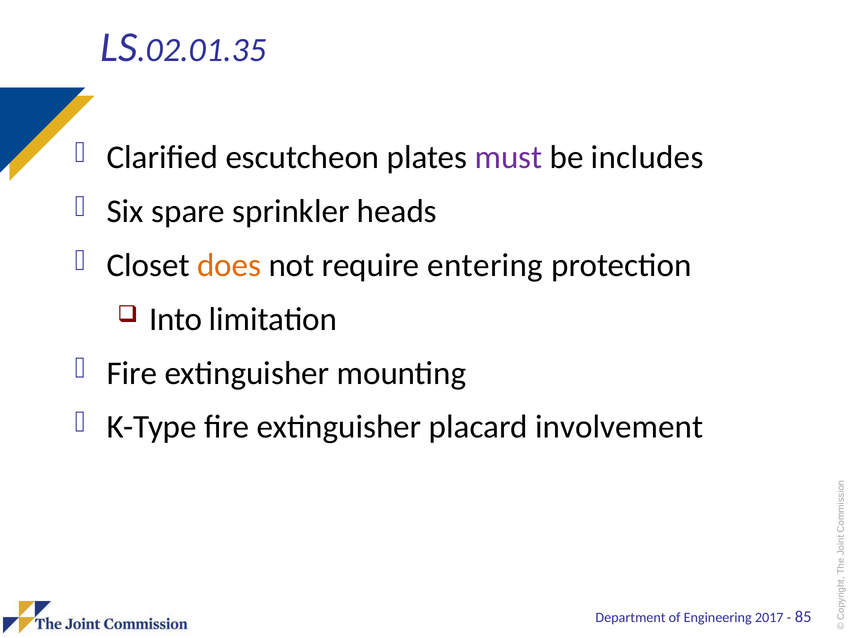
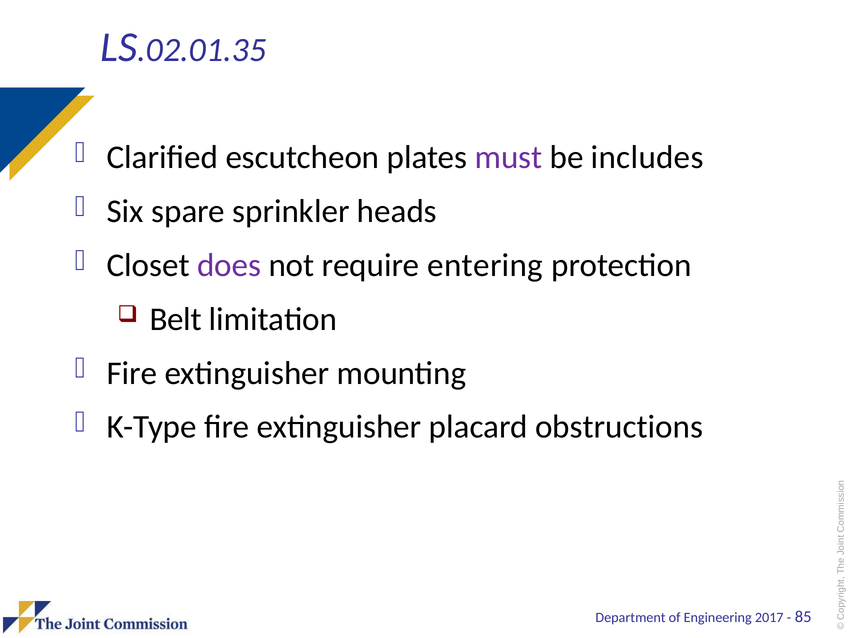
does colour: orange -> purple (229, 265)
Into: Into -> Belt (176, 319)
involvement: involvement -> obstructions (619, 427)
